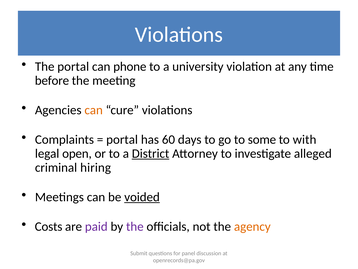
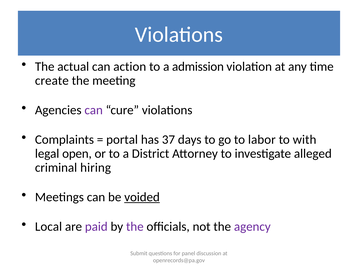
The portal: portal -> actual (73, 66)
phone: phone -> action (130, 66)
university: university -> admission (198, 66)
before: before -> create (52, 80)
can colour: orange -> purple (94, 110)
60: 60 -> 37 (168, 139)
some: some -> labor (262, 139)
District underline: present -> none (151, 153)
Costs: Costs -> Local (49, 226)
agency colour: orange -> purple (252, 226)
